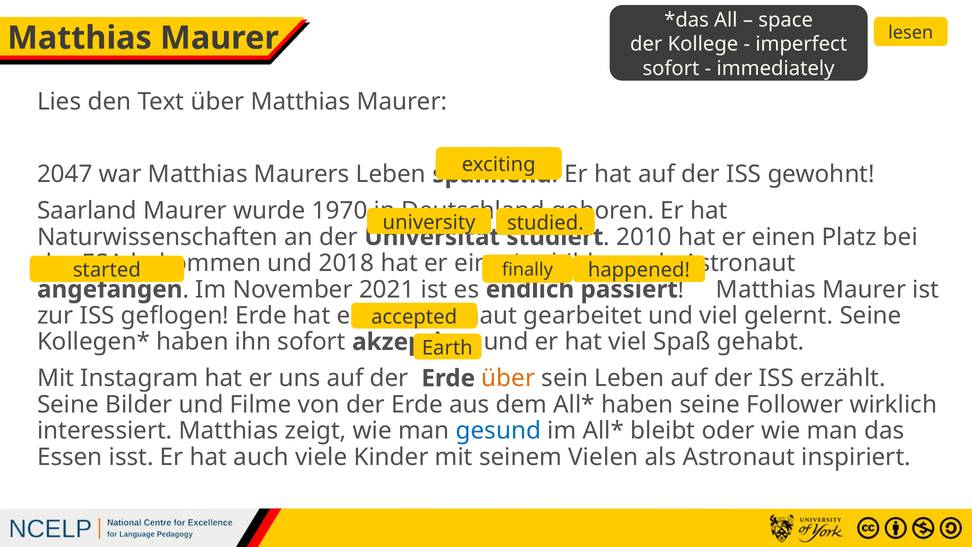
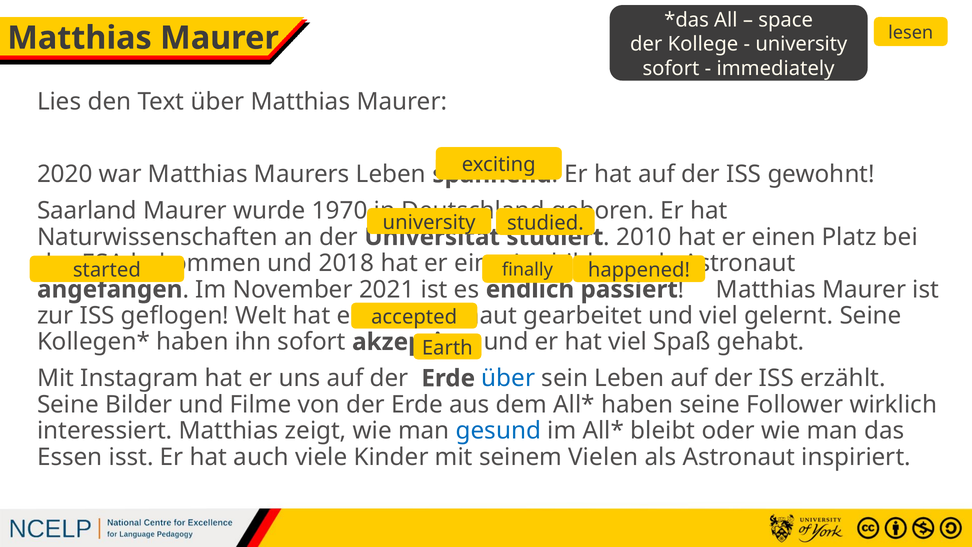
imperfect: imperfect -> university (801, 44)
2047: 2047 -> 2020 (65, 174)
geflogen Erde: Erde -> Welt (261, 316)
über colour: orange -> blue (508, 378)
